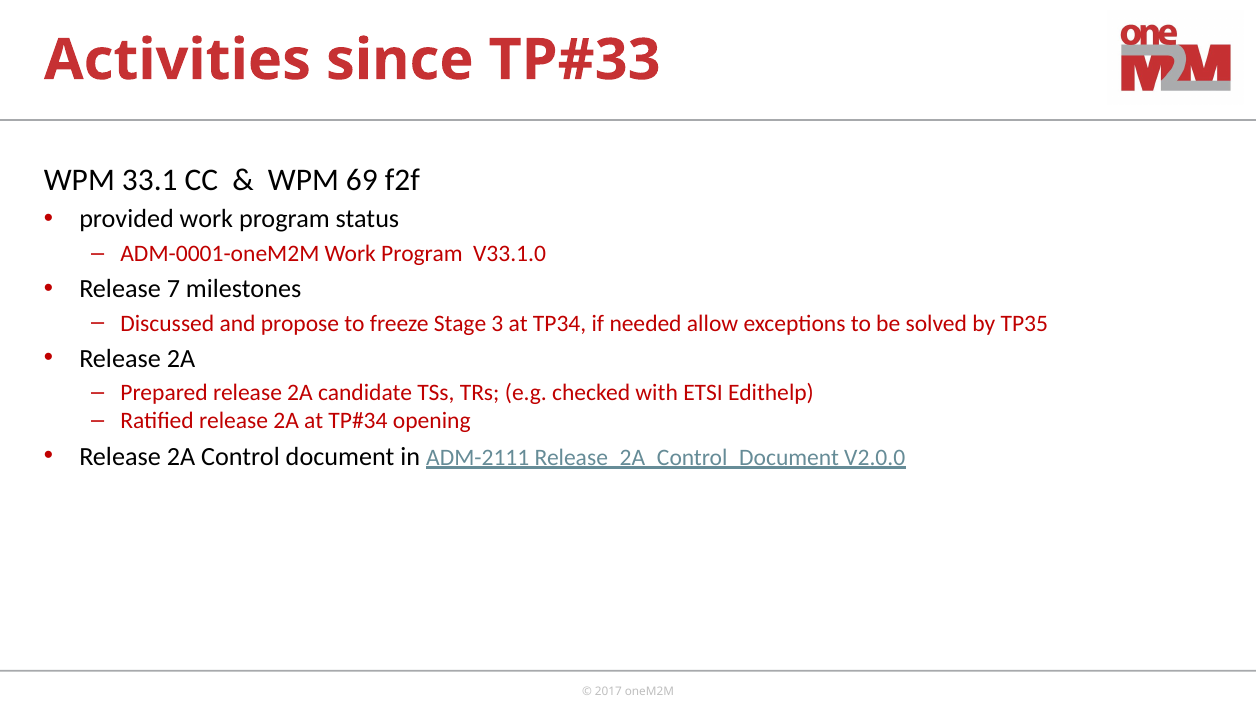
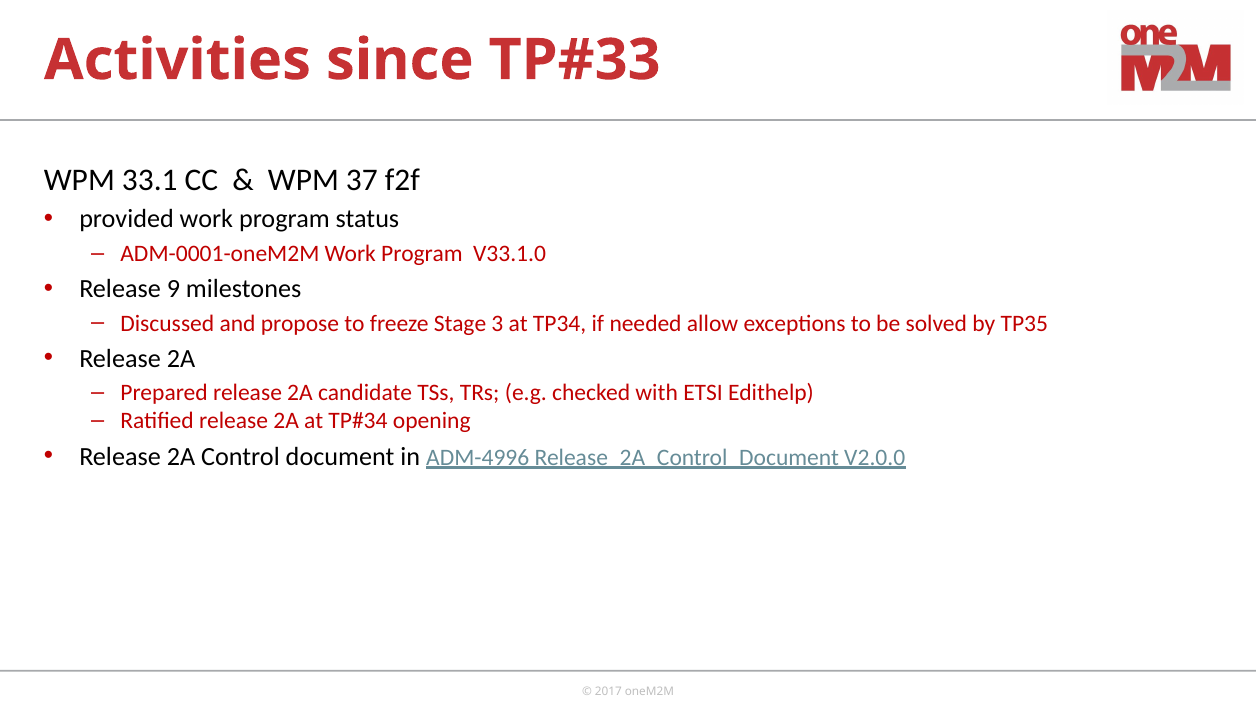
69: 69 -> 37 (362, 180)
7: 7 -> 9 (173, 289)
ADM-2111: ADM-2111 -> ADM-4996 (478, 457)
